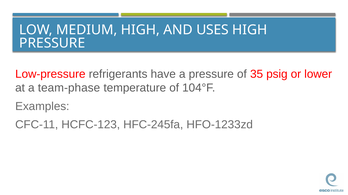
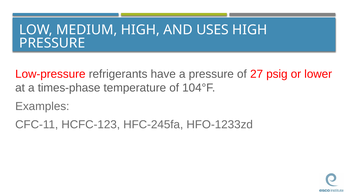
35: 35 -> 27 (257, 74)
team-phase: team-phase -> times-phase (69, 88)
